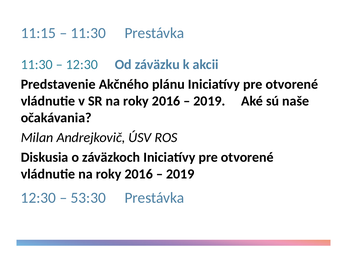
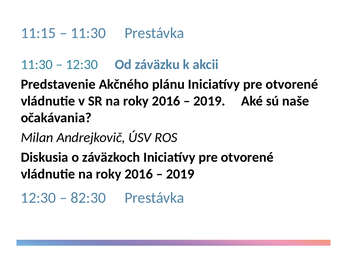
53:30: 53:30 -> 82:30 (88, 198)
